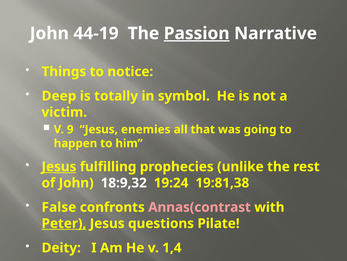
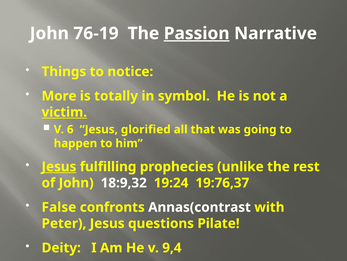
44-19: 44-19 -> 76-19 (96, 33)
Deep: Deep -> More (59, 96)
victim underline: none -> present (64, 112)
9: 9 -> 6 (70, 129)
enemies: enemies -> glorified (146, 129)
19:81,38: 19:81,38 -> 19:76,37 (222, 182)
Annas(contrast colour: pink -> white (200, 207)
Peter underline: present -> none (64, 223)
1,4: 1,4 -> 9,4 (172, 247)
